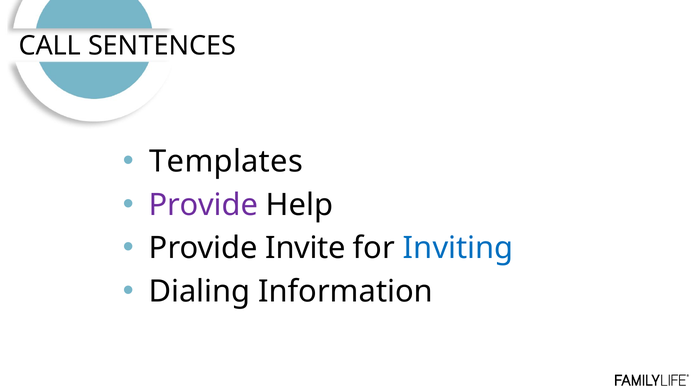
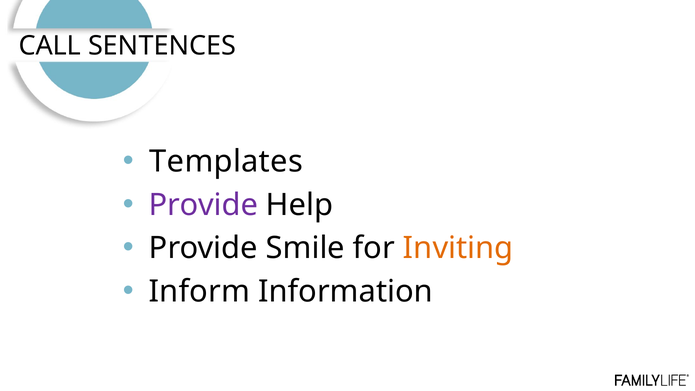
Invite: Invite -> Smile (305, 248)
Inviting colour: blue -> orange (458, 248)
Dialing: Dialing -> Inform (199, 292)
